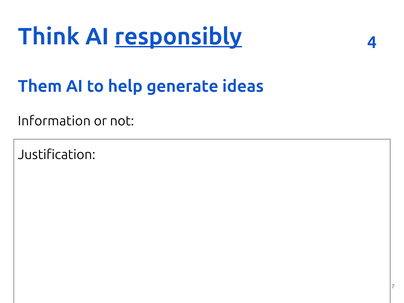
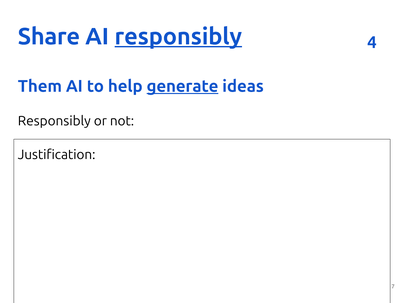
Think: Think -> Share (49, 37)
generate underline: none -> present (182, 86)
Information: Information -> Responsibly (54, 121)
